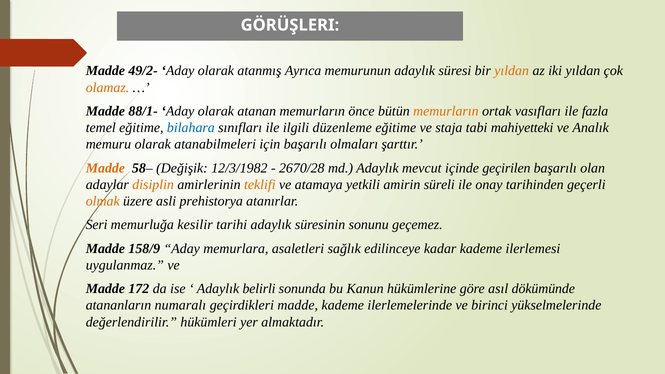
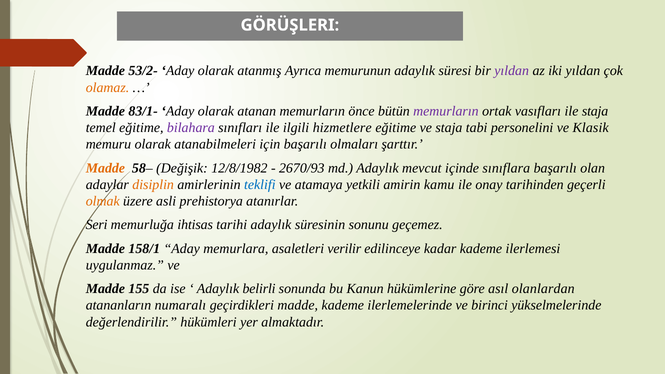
49/2-: 49/2- -> 53/2- (143, 71)
yıldan colour: orange -> purple (512, 71)
88/1-: 88/1- -> 83/1- (143, 111)
memurların colour: orange -> purple (446, 111)
ile fazla: fazla -> staja (595, 111)
bilahara colour: blue -> purple (191, 128)
düzenleme: düzenleme -> hizmetlere (342, 128)
mahiyetteki: mahiyetteki -> personelini (522, 128)
Analık: Analık -> Klasik (591, 128)
12/3/1982: 12/3/1982 -> 12/8/1982 (239, 168)
2670/28: 2670/28 -> 2670/93 (302, 168)
geçirilen: geçirilen -> sınıflara (506, 168)
teklifi colour: orange -> blue (260, 185)
süreli: süreli -> kamu (439, 185)
kesilir: kesilir -> ihtisas (195, 225)
158/9: 158/9 -> 158/1 (144, 248)
sağlık: sağlık -> verilir (344, 248)
172: 172 -> 155 (139, 289)
dökümünde: dökümünde -> olanlardan (543, 289)
